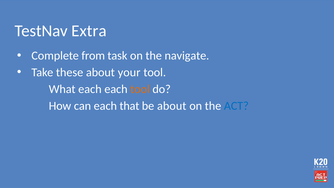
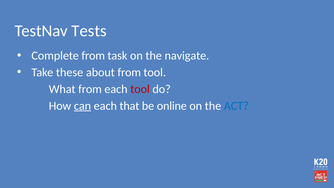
Extra: Extra -> Tests (89, 31)
about your: your -> from (129, 72)
each: each -> from (90, 89)
tool colour: orange -> red (140, 89)
can underline: none -> present (82, 106)
be about: about -> online (172, 106)
